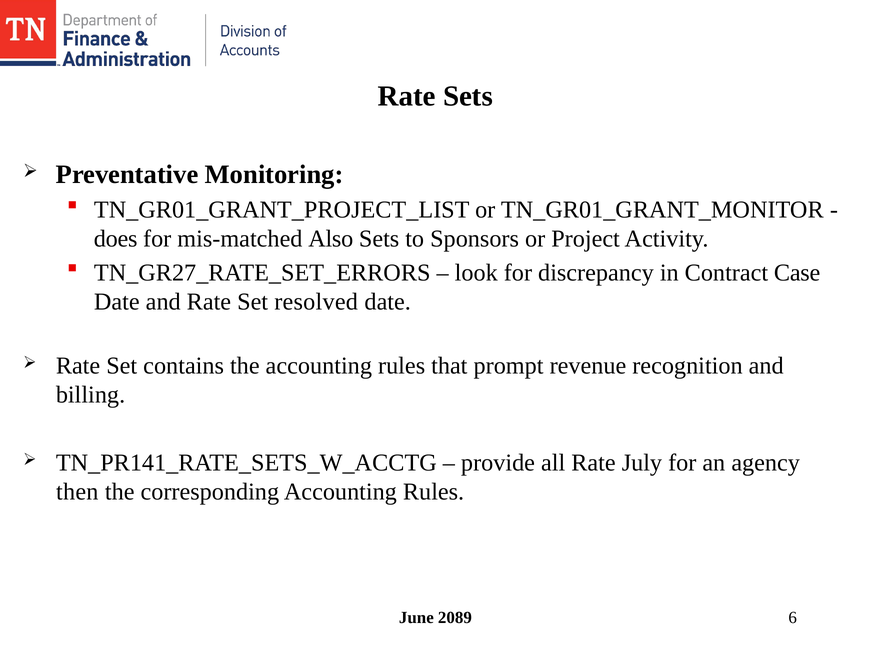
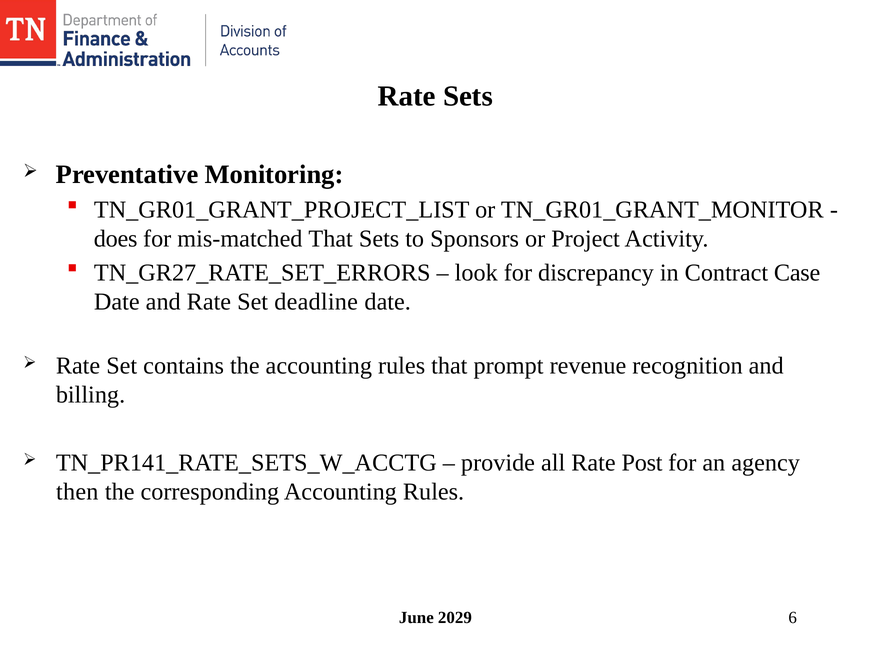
mis-matched Also: Also -> That (331, 239)
resolved: resolved -> deadline (316, 302)
July: July -> Post (642, 463)
2089: 2089 -> 2029 (455, 618)
